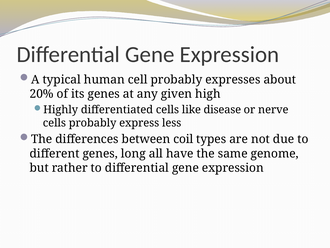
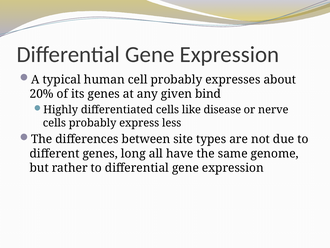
high: high -> bind (208, 94)
coil: coil -> site (183, 139)
